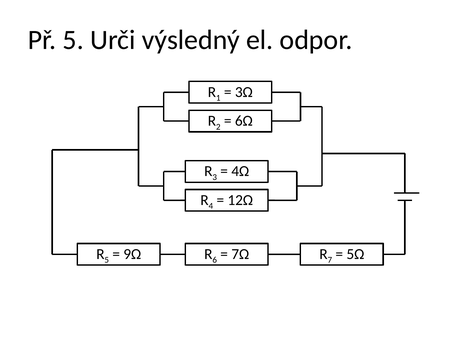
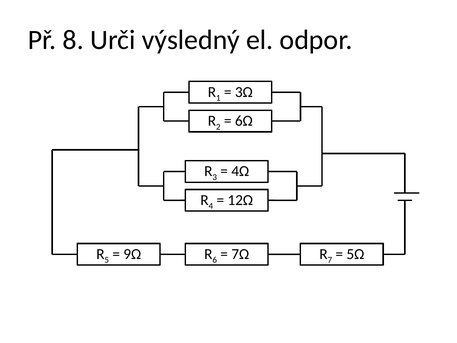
Př 5: 5 -> 8 (73, 40)
